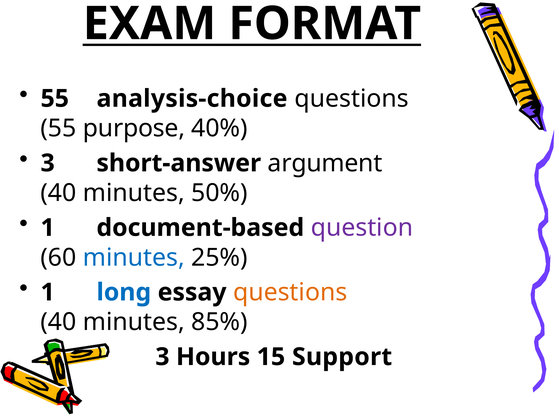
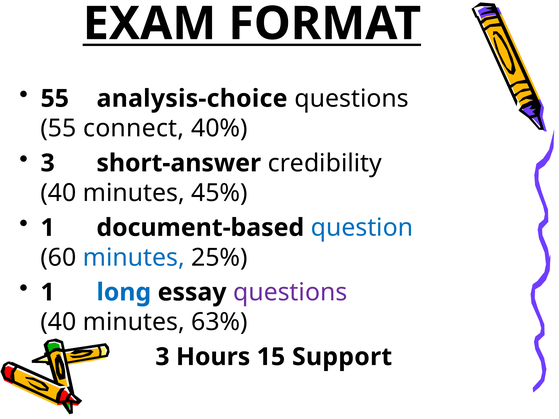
purpose: purpose -> connect (134, 128)
argument: argument -> credibility (325, 163)
50%: 50% -> 45% (219, 193)
question colour: purple -> blue (362, 228)
questions colour: orange -> purple (290, 292)
85%: 85% -> 63% (219, 322)
